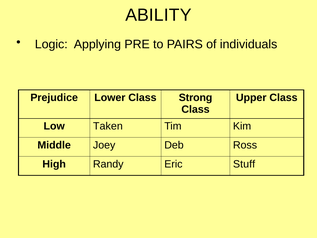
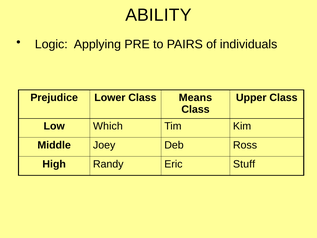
Strong: Strong -> Means (195, 97)
Taken: Taken -> Which (108, 126)
